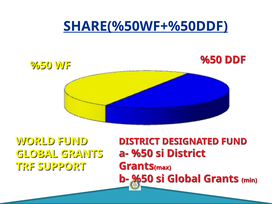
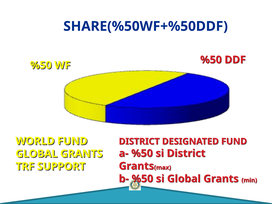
SHARE(%50WF+%50DDF underline: present -> none (146, 26)
